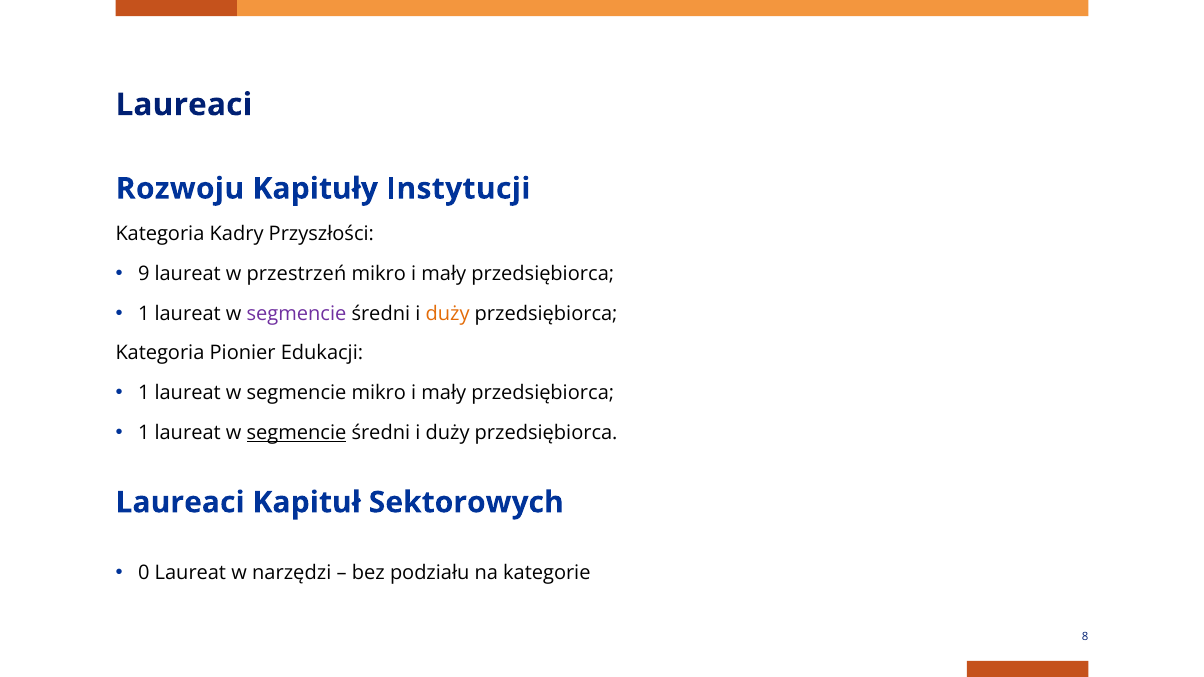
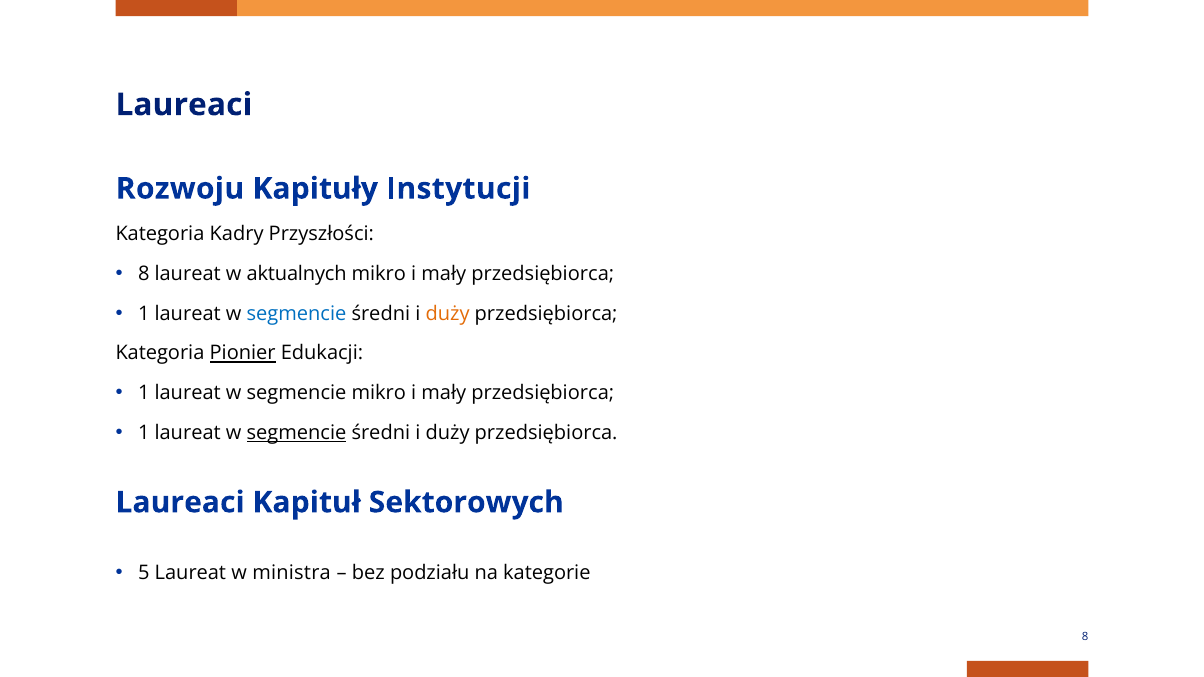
9: 9 -> 8 (144, 274)
przestrzeń: przestrzeń -> aktualnych (297, 274)
segmencie colour: purple -> blue (297, 314)
Pionier underline: none -> present (243, 353)
0: 0 -> 5 (144, 573)
narzędzi: narzędzi -> ministra (292, 573)
